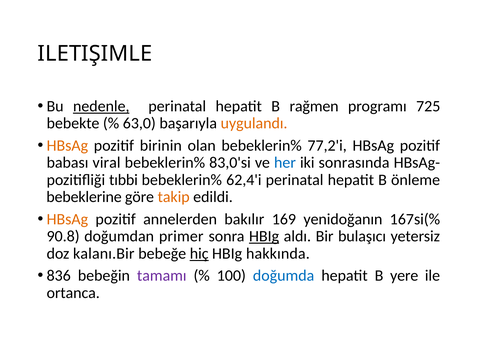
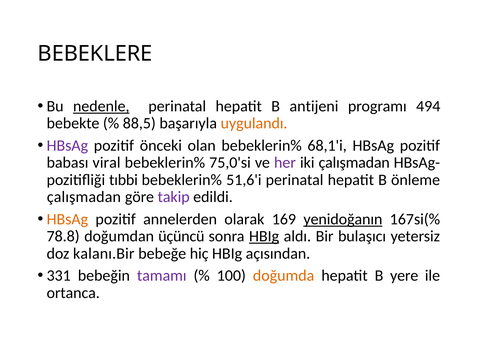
ILETIŞIMLE: ILETIŞIMLE -> BEBEKLERE (95, 54)
rağmen: rağmen -> antijeni (314, 106)
725: 725 -> 494 (428, 106)
63,0: 63,0 -> 88,5 (139, 124)
HBsAg colour: orange -> purple (67, 146)
birinin: birinin -> önceki (161, 146)
77,2'i: 77,2'i -> 68,1'i (327, 146)
83,0'si: 83,0'si -> 75,0'si (230, 163)
her colour: blue -> purple (285, 163)
iki sonrasında: sonrasında -> çalışmadan (354, 163)
62,4'i: 62,4'i -> 51,6'i (244, 180)
bebeklerine: bebeklerine -> çalışmadan (84, 197)
takip colour: orange -> purple (174, 197)
bakılır: bakılır -> olarak (244, 220)
yenidoğanın underline: none -> present (343, 220)
90.8: 90.8 -> 78.8 (63, 237)
primer: primer -> üçüncü (181, 237)
hiç underline: present -> none (199, 254)
hakkında: hakkında -> açısından (278, 254)
836: 836 -> 331 (59, 276)
doğumda colour: blue -> orange (284, 276)
